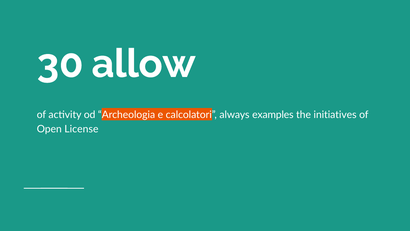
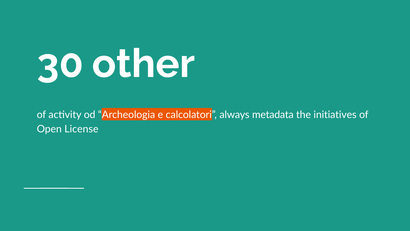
allow: allow -> other (143, 64)
examples: examples -> metadata (273, 115)
